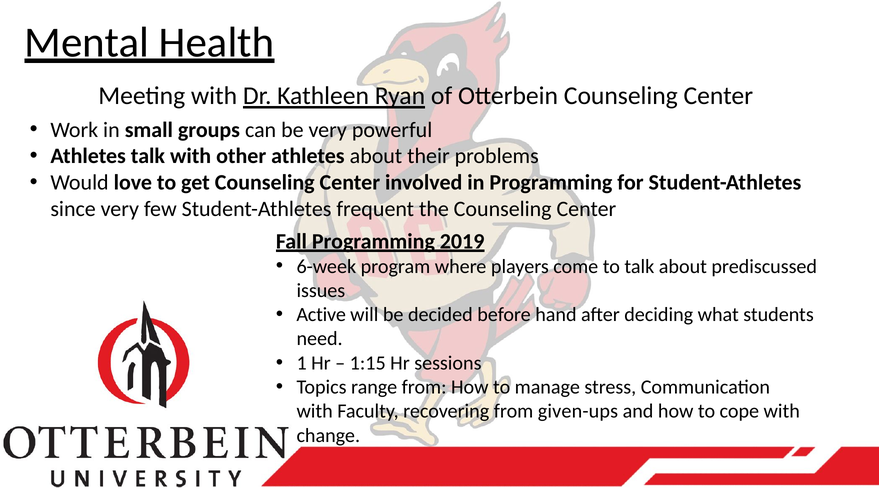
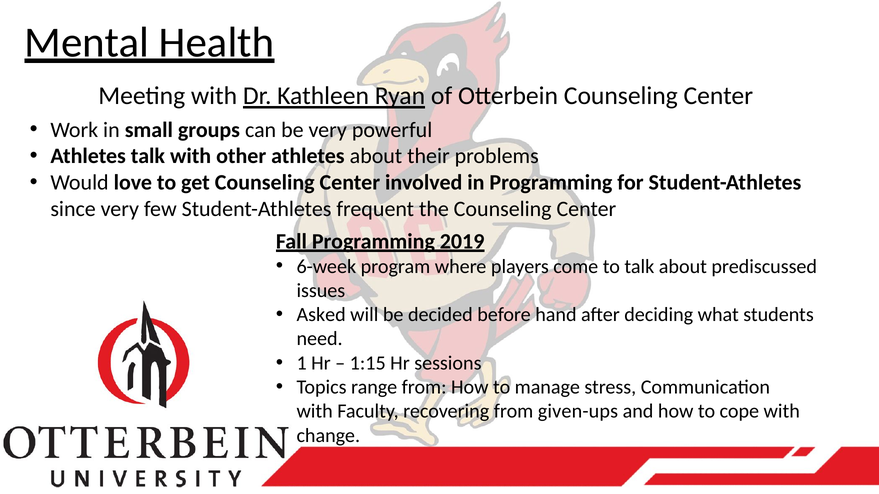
Active: Active -> Asked (321, 315)
